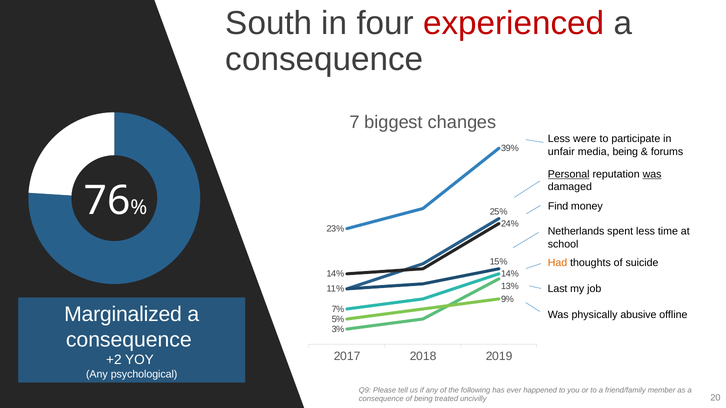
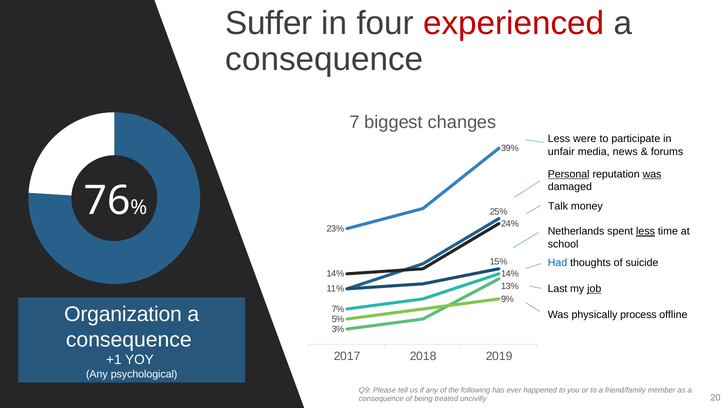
South: South -> Suffer (269, 24)
media being: being -> news (625, 152)
Find: Find -> Talk (558, 207)
less underline: none -> present (646, 232)
Had colour: orange -> blue (557, 263)
job underline: none -> present (594, 289)
Marginalized: Marginalized -> Organization (123, 315)
abusive: abusive -> process (638, 315)
+2: +2 -> +1 (114, 360)
